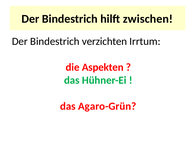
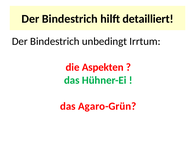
zwischen: zwischen -> detailliert (148, 19)
verzichten: verzichten -> unbedingt (104, 41)
